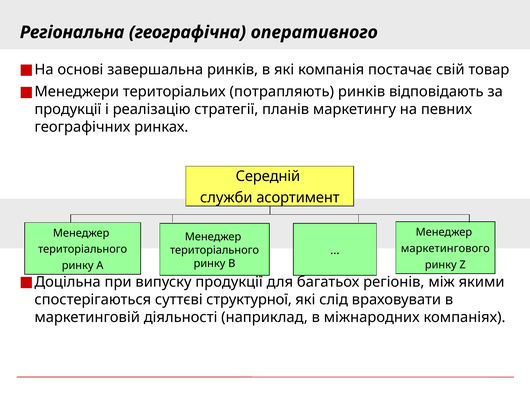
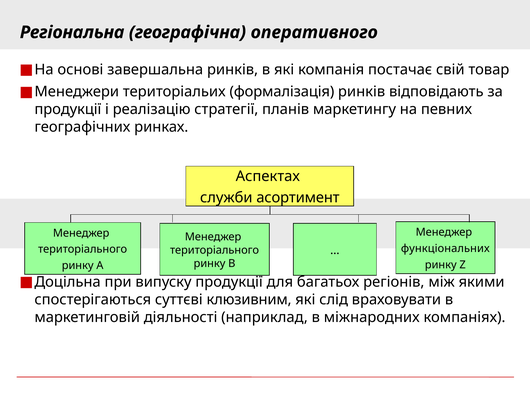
потрапляють: потрапляють -> формалізація (282, 92)
Середній: Середній -> Аспектах (268, 176)
маркетингового: маркетингового -> функціональних (445, 248)
структурної: структурної -> клюзивним (249, 299)
